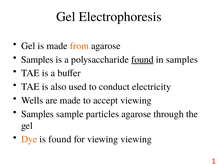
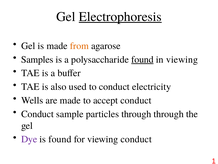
Electrophoresis underline: none -> present (120, 17)
in samples: samples -> viewing (182, 59)
accept viewing: viewing -> conduct (136, 100)
Samples: Samples -> Conduct (37, 114)
particles agarose: agarose -> through (136, 114)
Dye colour: orange -> purple (29, 139)
viewing viewing: viewing -> conduct (136, 139)
